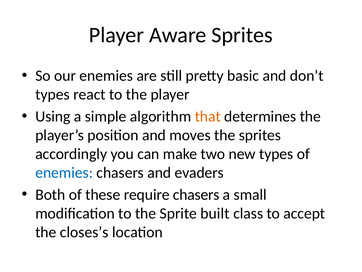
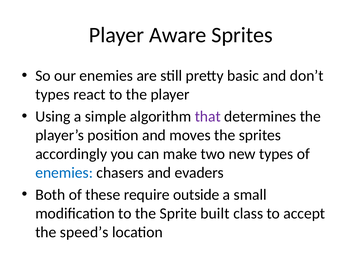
that colour: orange -> purple (208, 116)
require chasers: chasers -> outside (196, 194)
closes’s: closes’s -> speed’s (84, 232)
